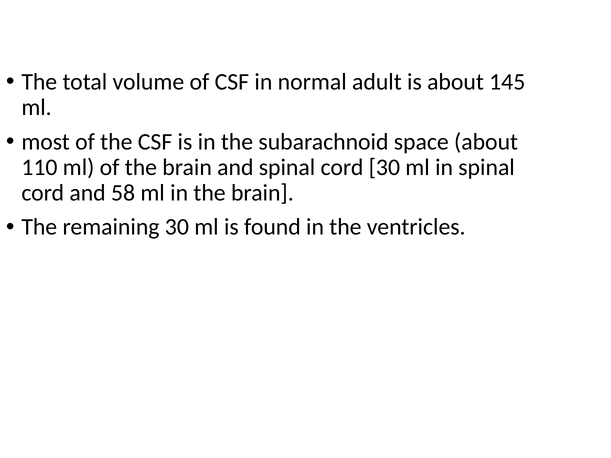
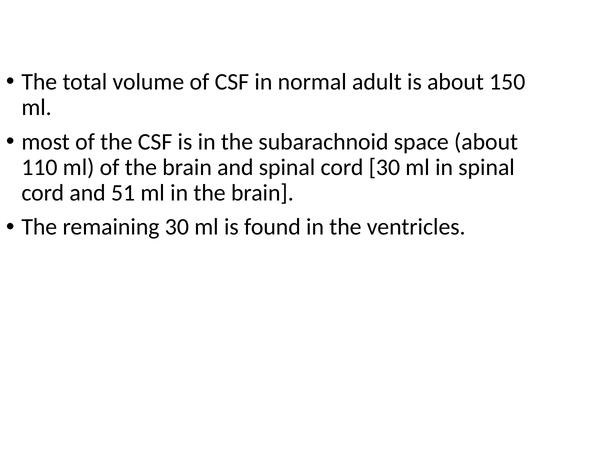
145: 145 -> 150 (507, 82)
58: 58 -> 51 (123, 193)
